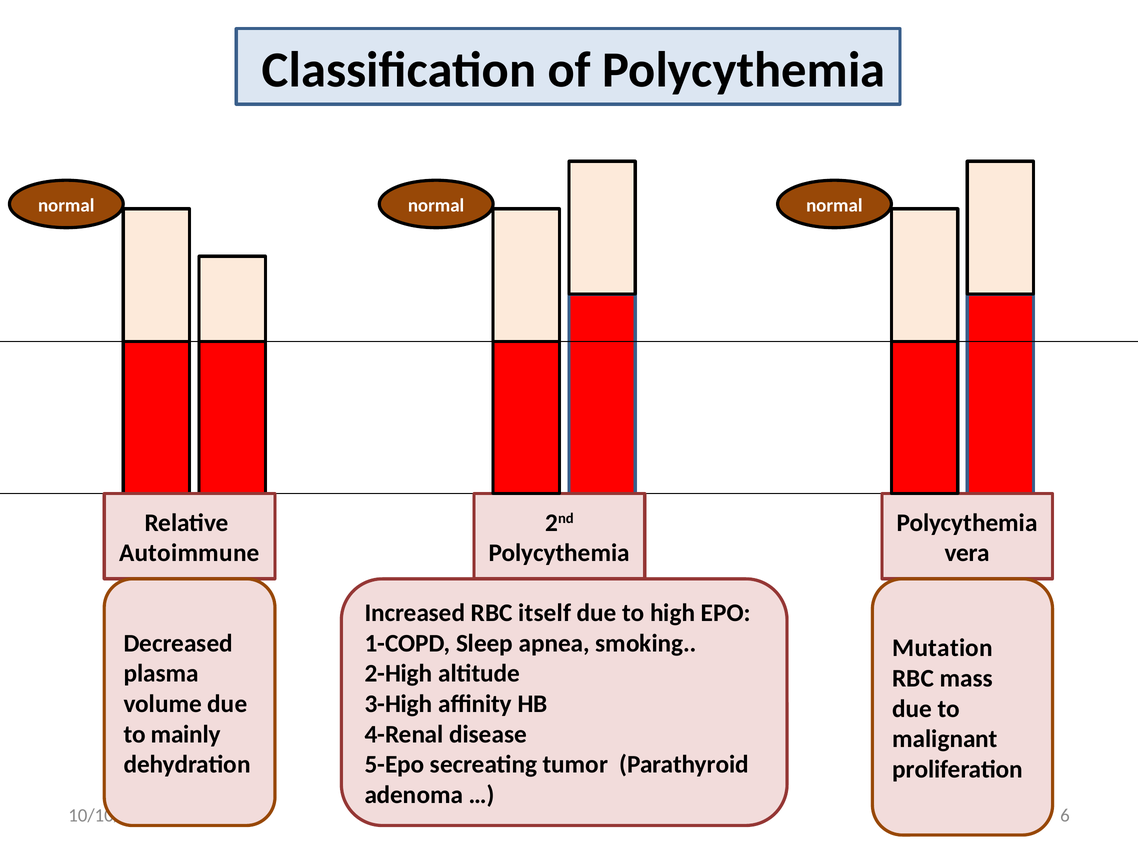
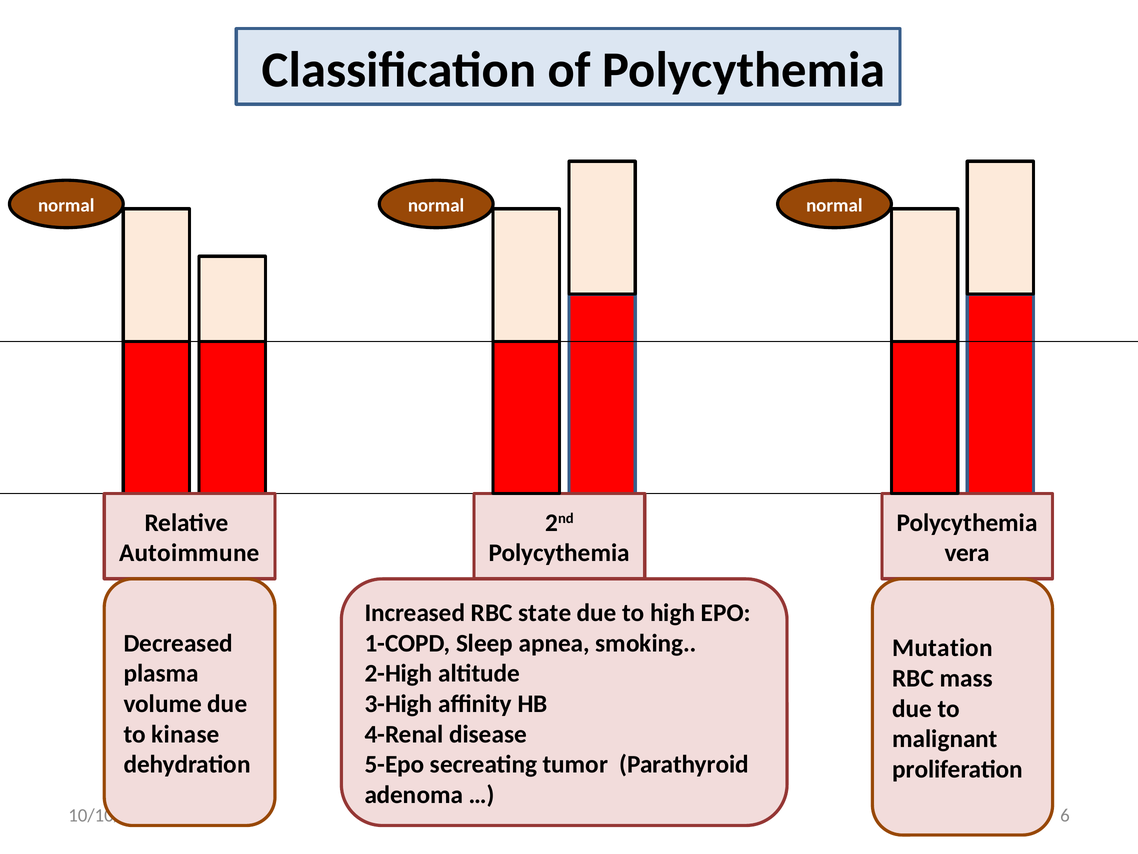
itself: itself -> state (545, 612)
mainly: mainly -> kinase (185, 734)
